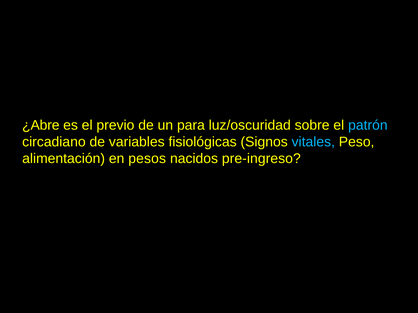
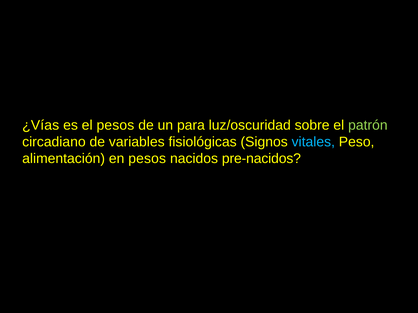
¿Abre: ¿Abre -> ¿Vías (41, 125)
el previo: previo -> pesos (115, 125)
patrón colour: light blue -> light green (368, 125)
pre-ingreso: pre-ingreso -> pre-nacidos (261, 159)
